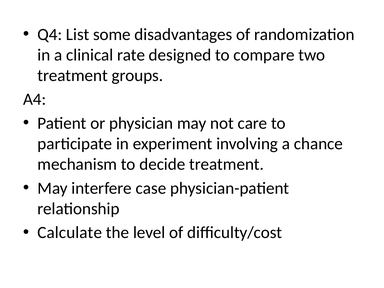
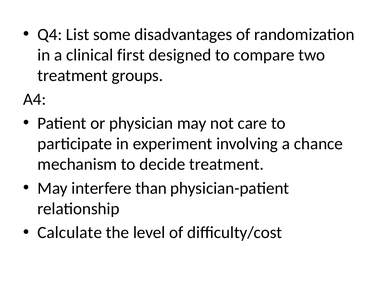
rate: rate -> first (131, 55)
case: case -> than (151, 188)
